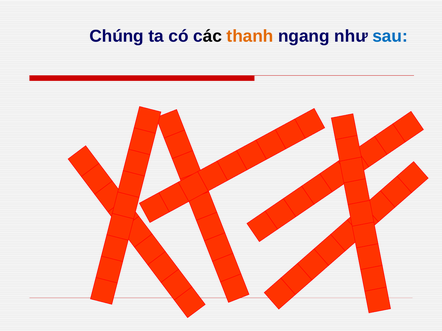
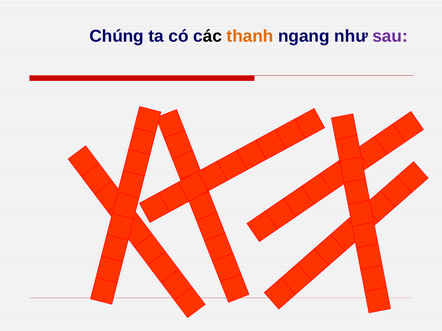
sau colour: blue -> purple (390, 36)
